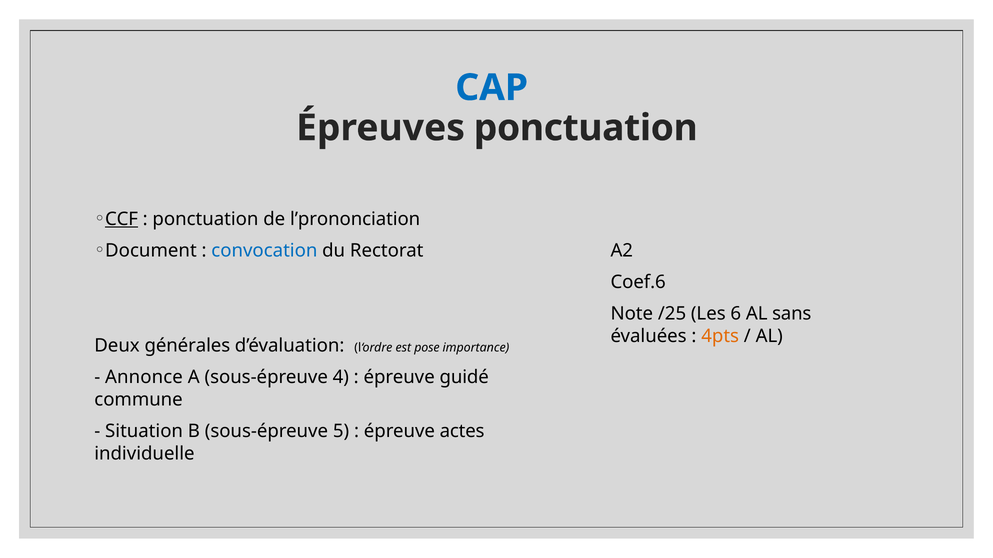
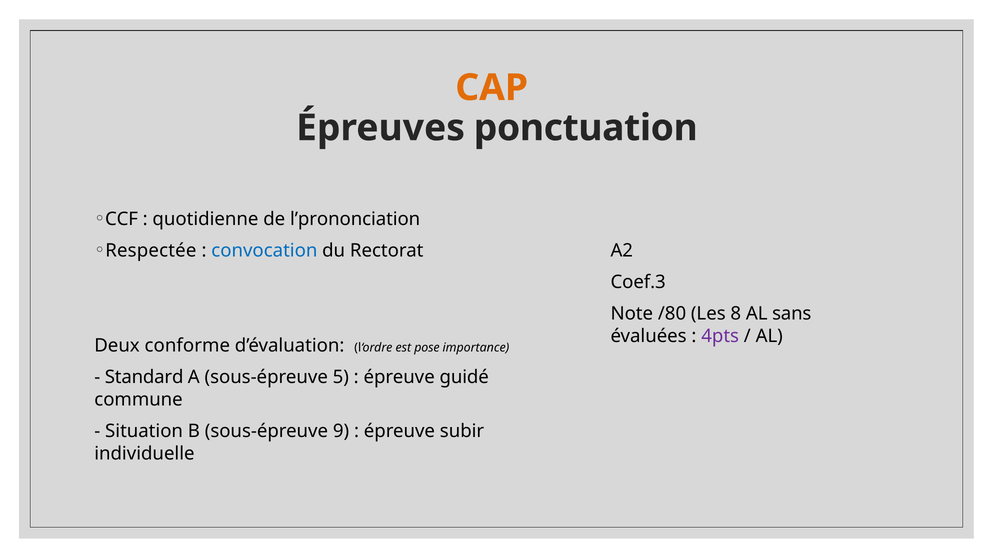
CAP colour: blue -> orange (492, 88)
CCF underline: present -> none (122, 219)
ponctuation: ponctuation -> quotidienne (205, 219)
Document: Document -> Respectée (151, 251)
Coef.6: Coef.6 -> Coef.3 (638, 282)
/25: /25 -> /80 (672, 314)
6: 6 -> 8 (736, 314)
4pts colour: orange -> purple (720, 336)
générales: générales -> conforme (187, 346)
Annonce: Annonce -> Standard (144, 377)
4: 4 -> 5 (341, 377)
5: 5 -> 9 (341, 431)
actes: actes -> subir (462, 431)
